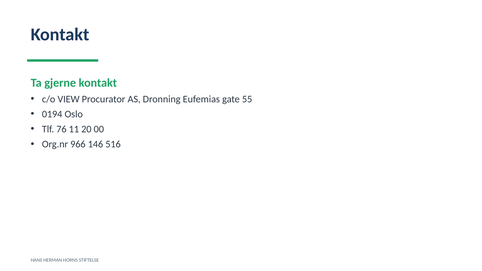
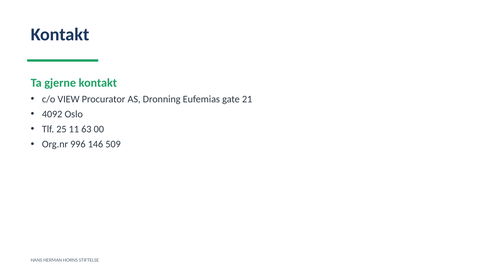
55: 55 -> 21 (247, 99)
0194: 0194 -> 4092 (52, 114)
76: 76 -> 25 (61, 129)
20: 20 -> 63 (86, 129)
966: 966 -> 996 (78, 144)
516: 516 -> 509 (113, 144)
